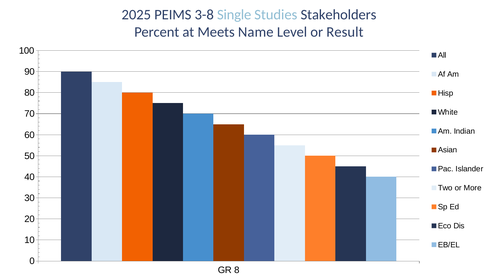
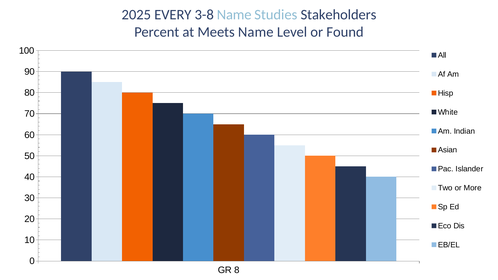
PEIMS: PEIMS -> EVERY (173, 15)
3-8 Single: Single -> Name (234, 15)
Result: Result -> Found (345, 32)
